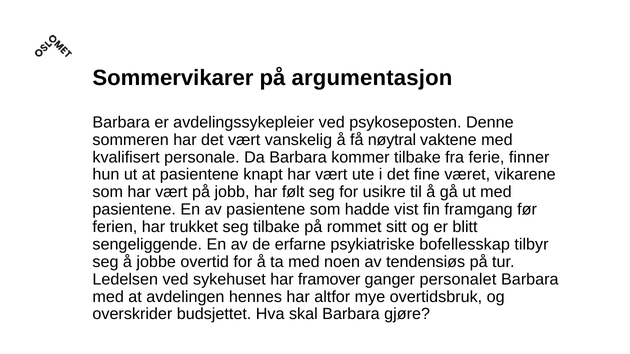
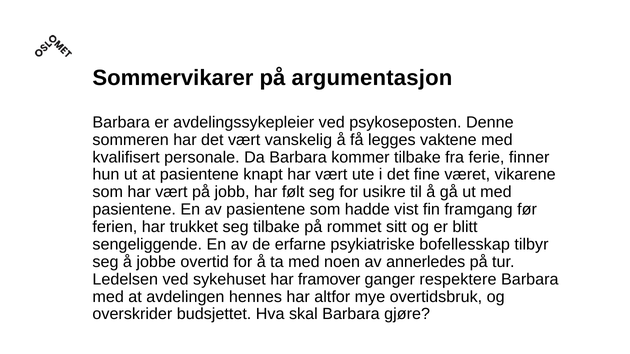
nøytral: nøytral -> legges (392, 140)
tendensiøs: tendensiøs -> annerledes (426, 262)
personalet: personalet -> respektere (458, 279)
